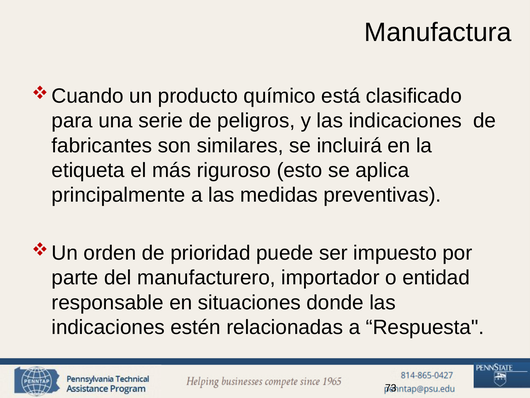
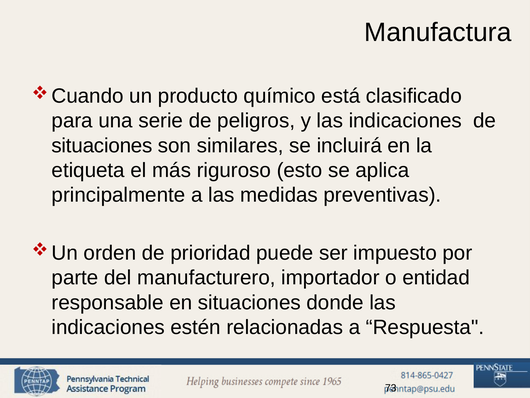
fabricantes: fabricantes -> situaciones (102, 145)
